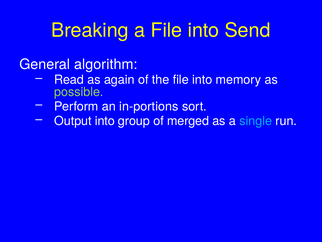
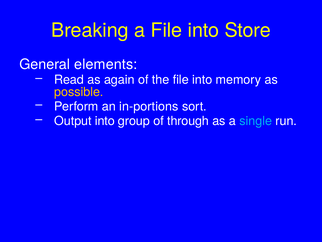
Send: Send -> Store (248, 30)
algorithm: algorithm -> elements (106, 64)
possible colour: light green -> yellow (79, 92)
merged: merged -> through (188, 121)
